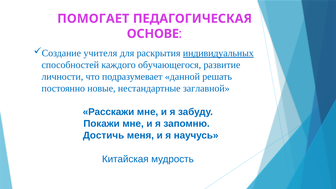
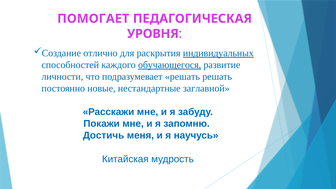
ОСНОВЕ: ОСНОВЕ -> УРОВНЯ (153, 34)
учителя: учителя -> отлично (100, 53)
обучающегося underline: none -> present (170, 65)
подразумевает данной: данной -> решать (182, 77)
